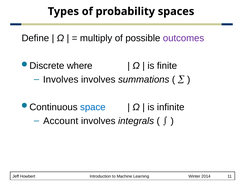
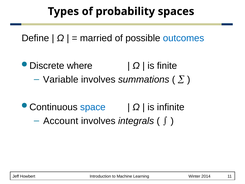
multiply: multiply -> married (96, 38)
outcomes colour: purple -> blue (184, 38)
Involves: Involves -> Variable (61, 79)
